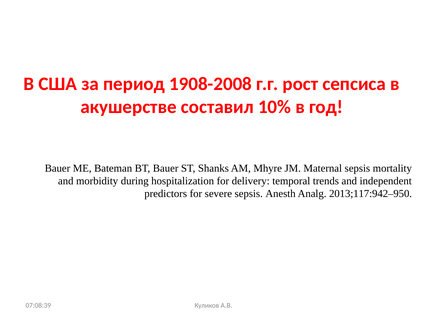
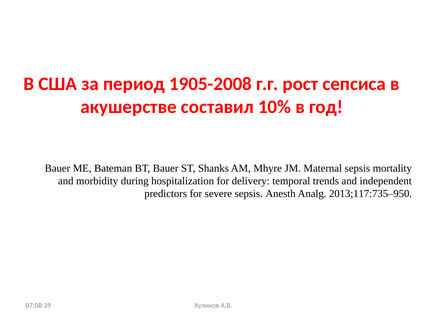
1908-2008: 1908-2008 -> 1905-2008 (211, 84)
2013;117:942–950: 2013;117:942–950 -> 2013;117:735–950 (371, 194)
